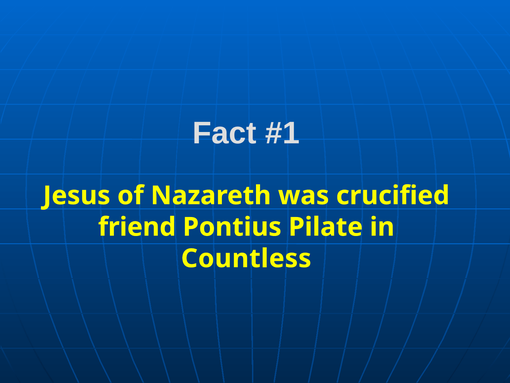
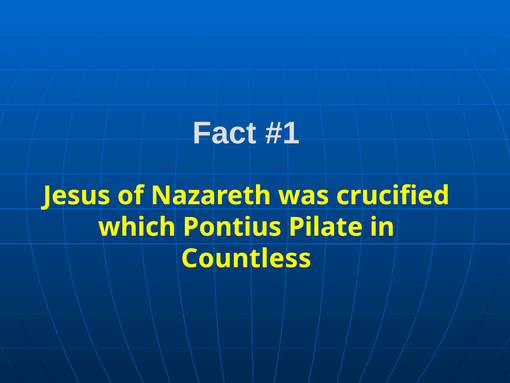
friend: friend -> which (137, 227)
